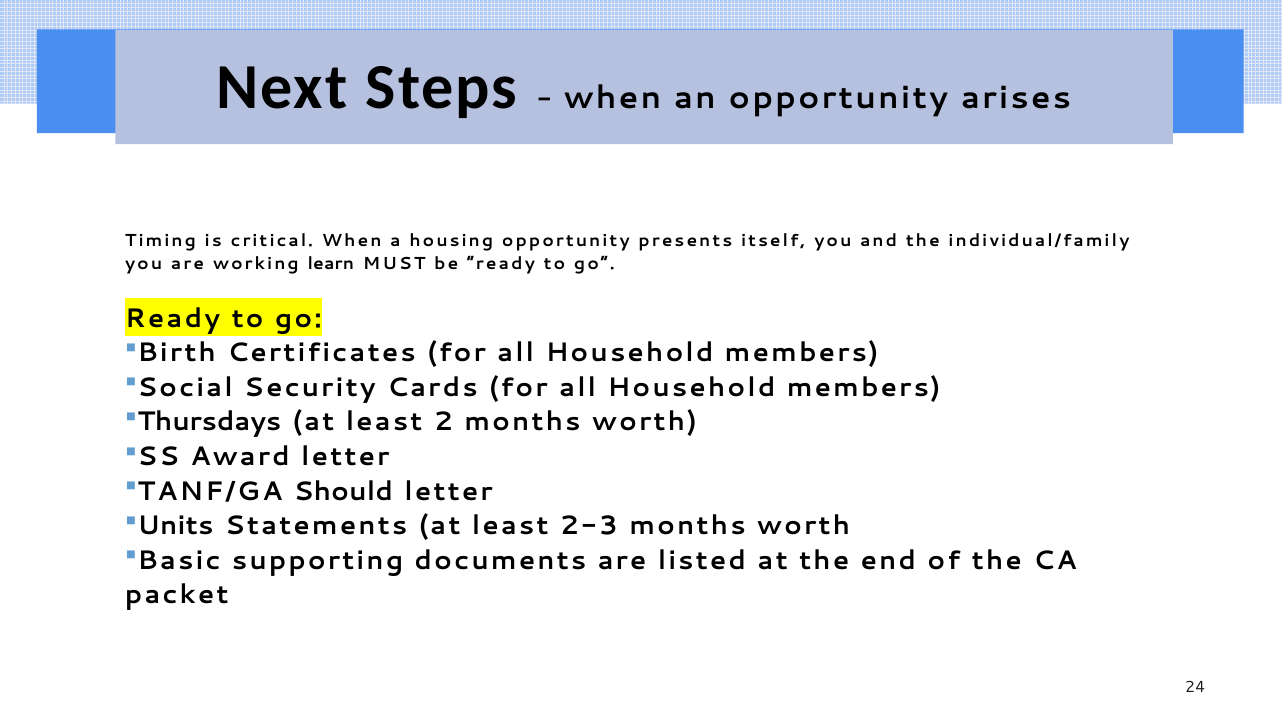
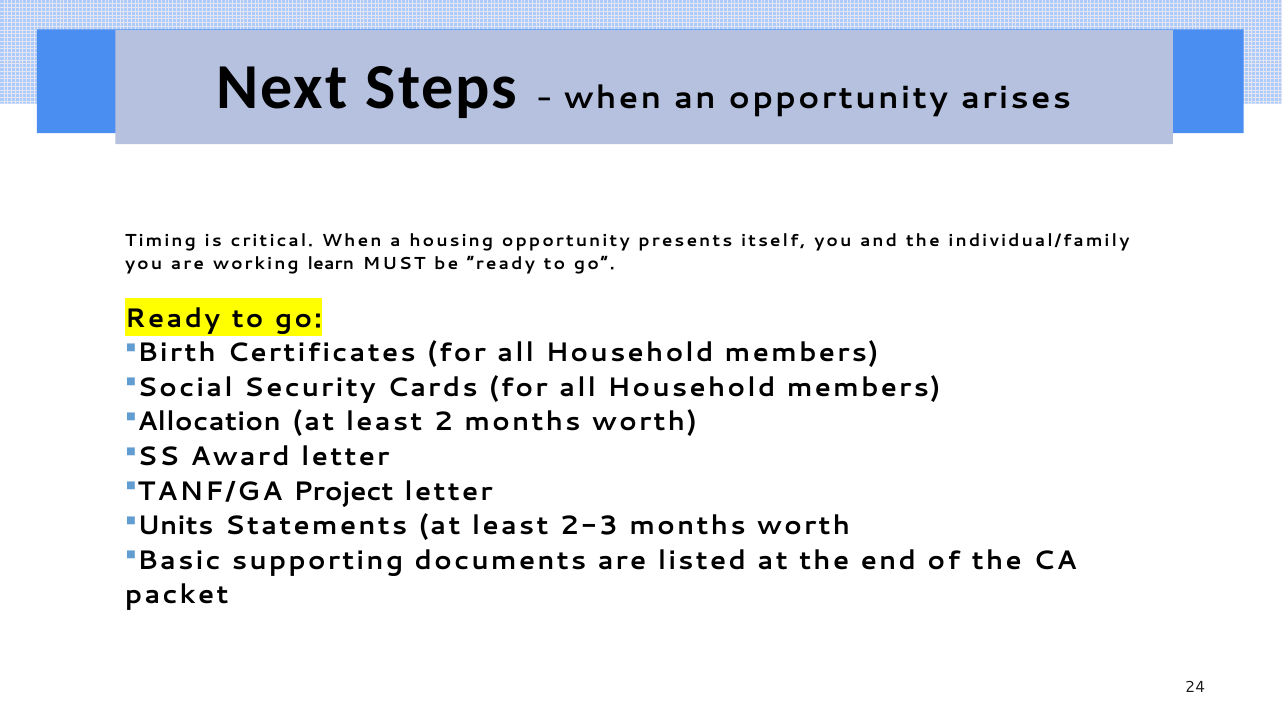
Thursdays: Thursdays -> Allocation (209, 422)
Should: Should -> Project (343, 491)
